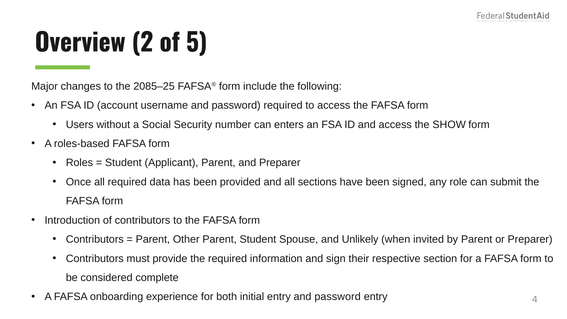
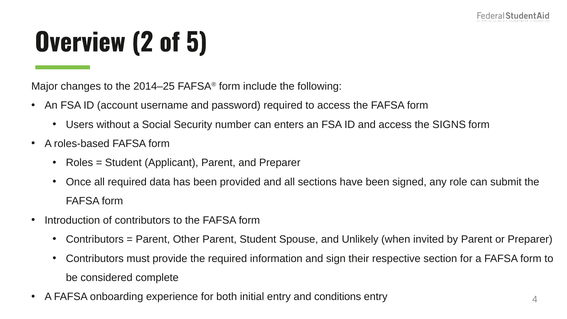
2085–25: 2085–25 -> 2014–25 (154, 86)
SHOW: SHOW -> SIGNS (449, 125)
entry and password: password -> conditions (338, 297)
